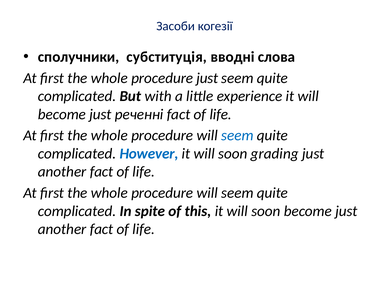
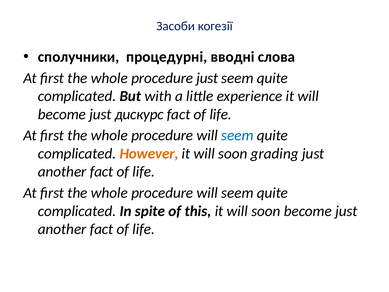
субституція: субституція -> процедурні (167, 57)
реченні: реченні -> дискурс (139, 114)
However colour: blue -> orange (149, 153)
